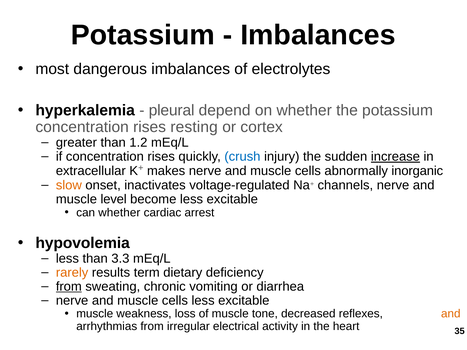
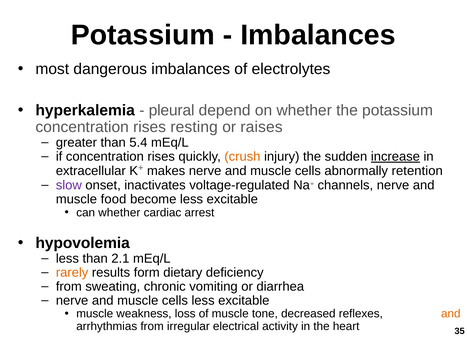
cortex: cortex -> raises (262, 127)
1.2: 1.2 -> 5.4 (138, 143)
crush colour: blue -> orange (242, 157)
inorganic: inorganic -> retention (417, 171)
slow colour: orange -> purple (69, 185)
level: level -> food (113, 199)
3.3: 3.3 -> 2.1 (120, 259)
term: term -> form (147, 273)
from underline: present -> none (69, 287)
